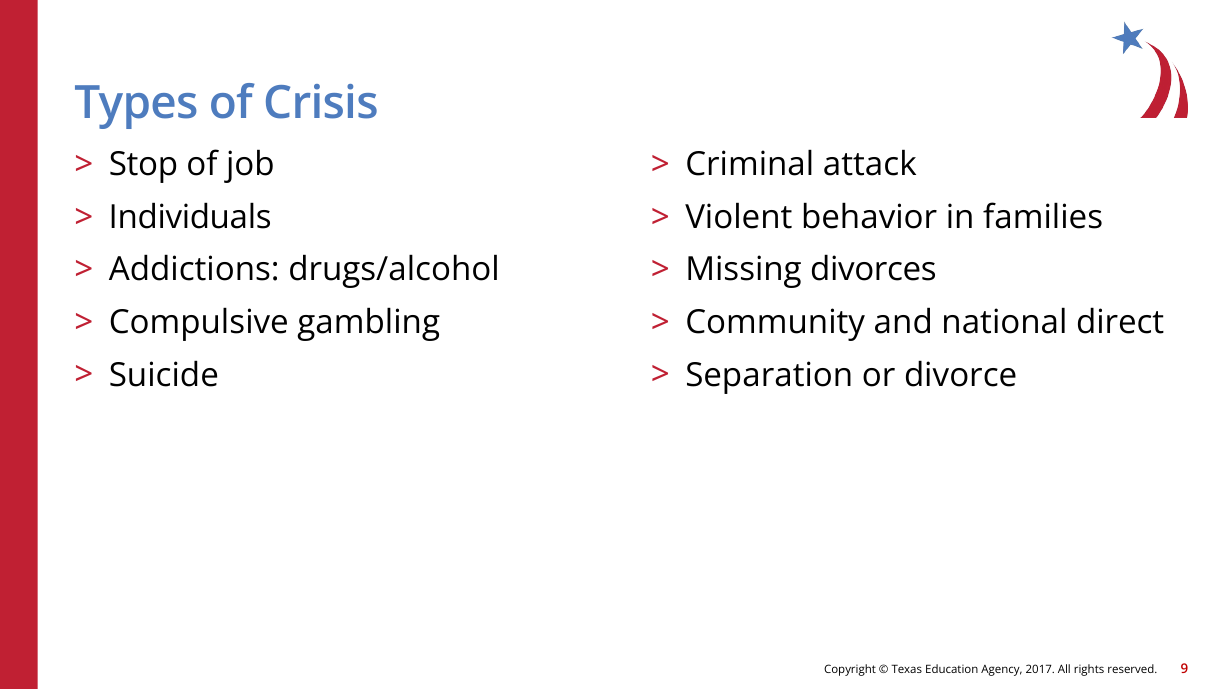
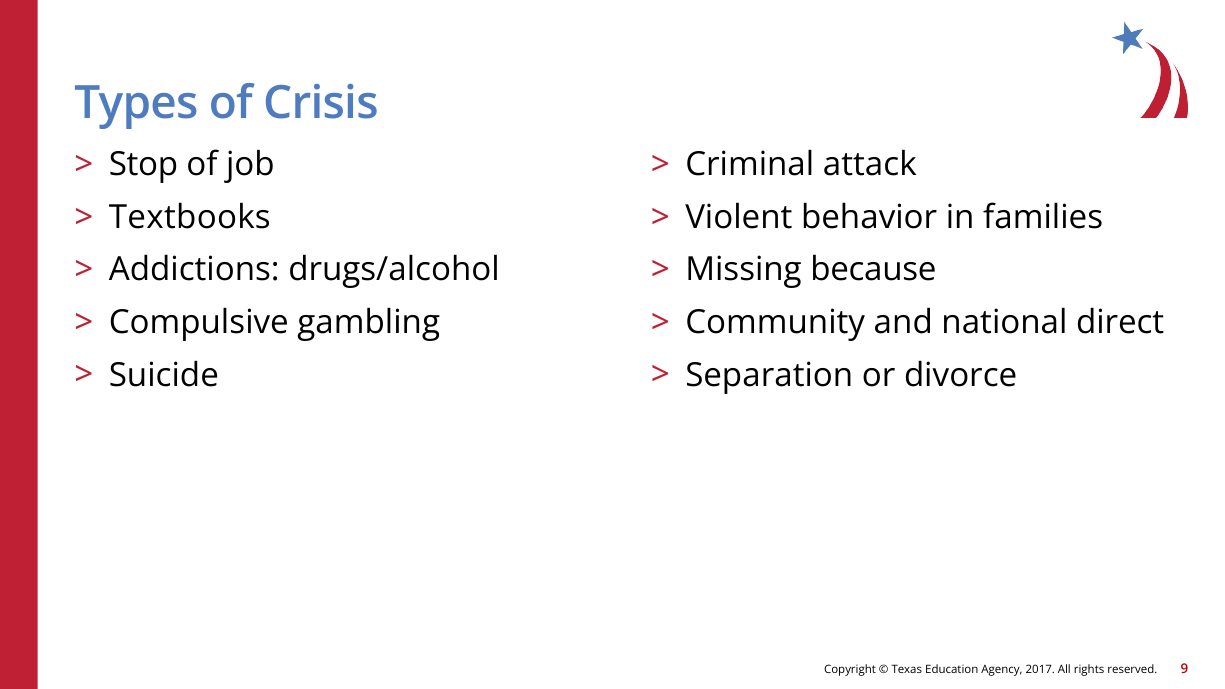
Individuals: Individuals -> Textbooks (190, 218)
divorces: divorces -> because (873, 270)
